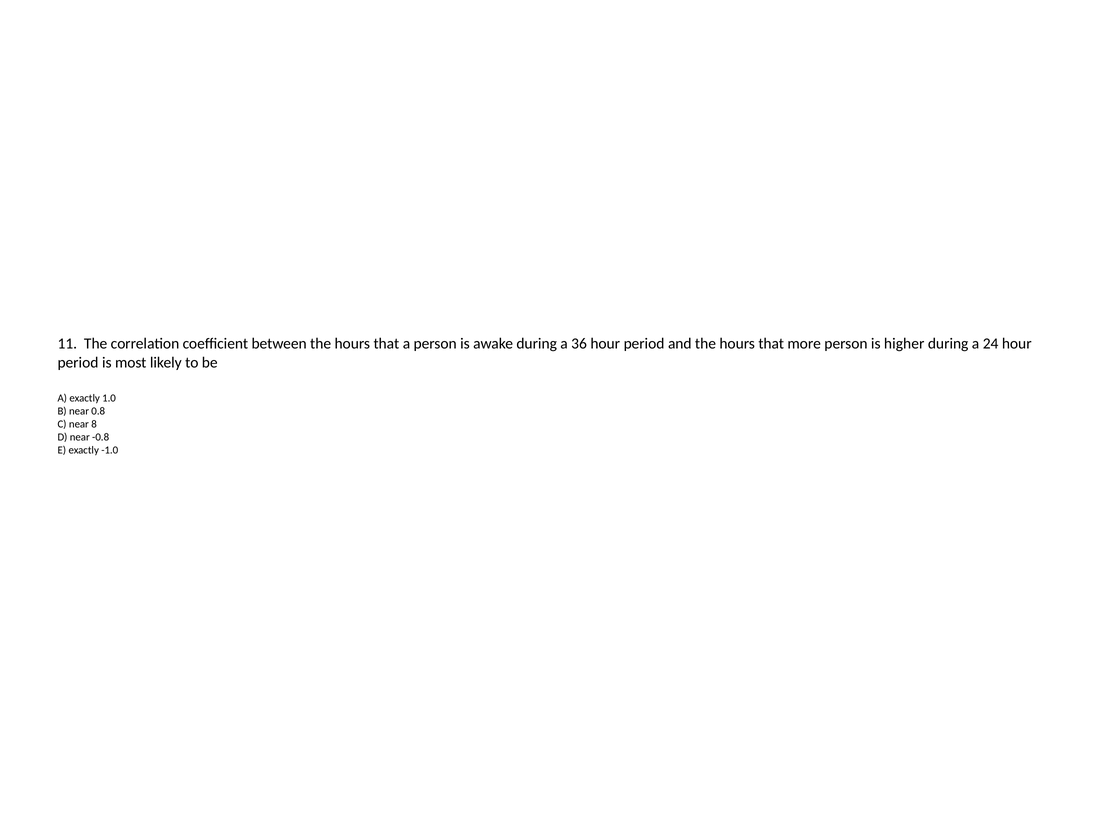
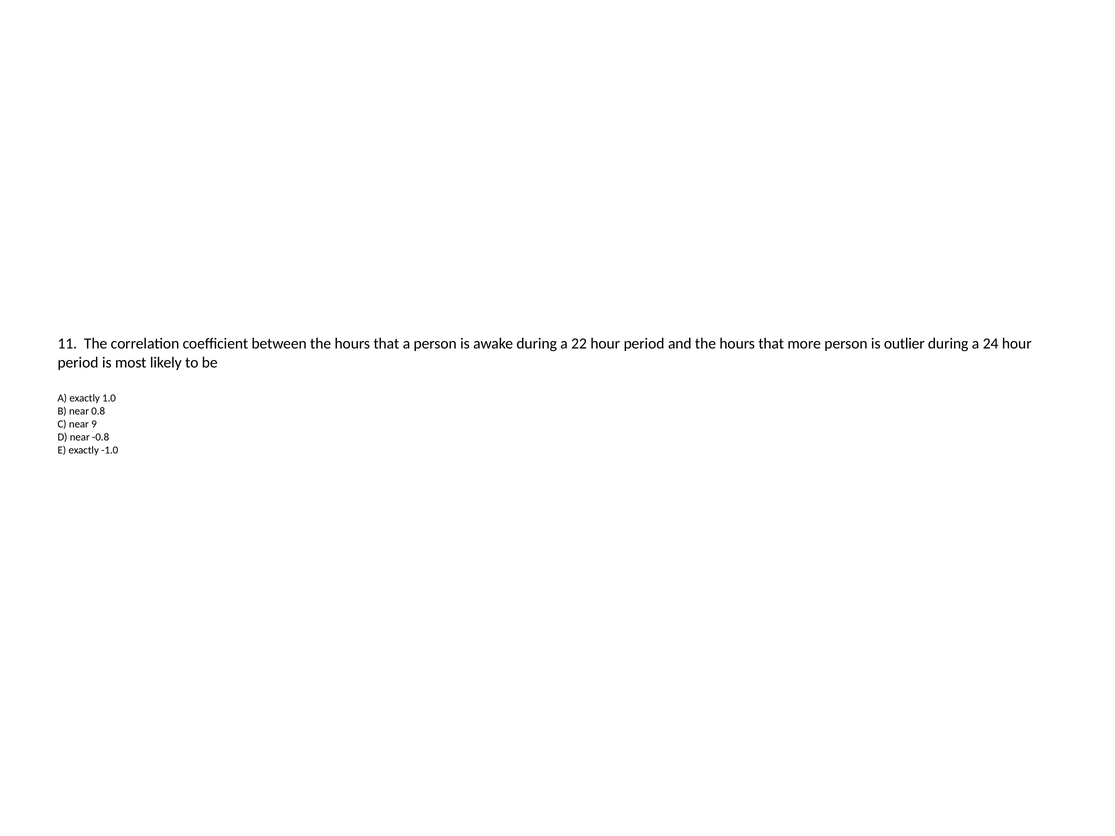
36: 36 -> 22 (579, 344)
higher: higher -> outlier (904, 344)
8: 8 -> 9 (94, 424)
